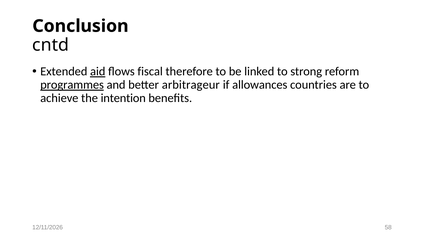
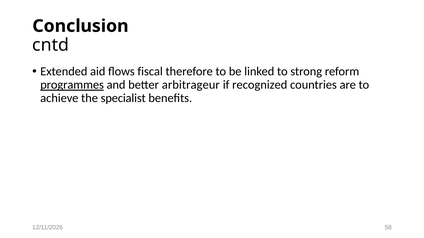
aid underline: present -> none (98, 72)
allowances: allowances -> recognized (260, 85)
intention: intention -> specialist (123, 98)
